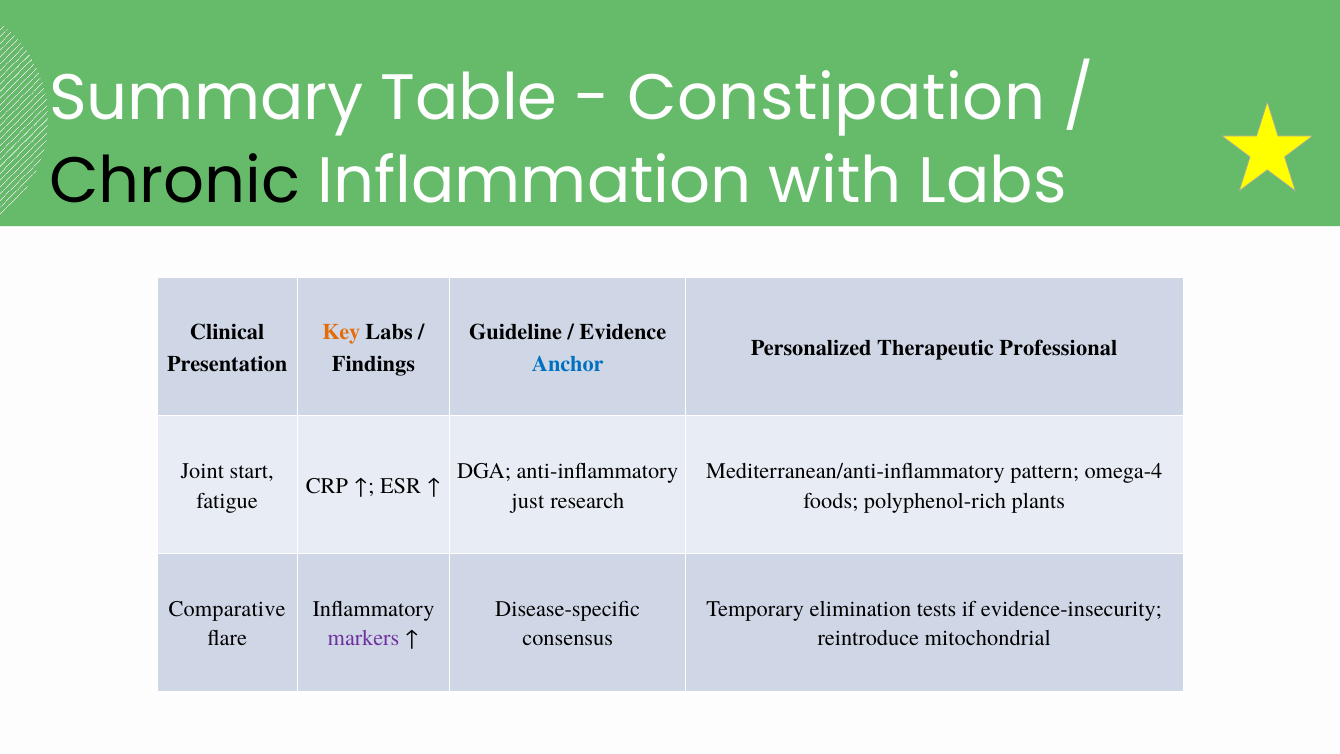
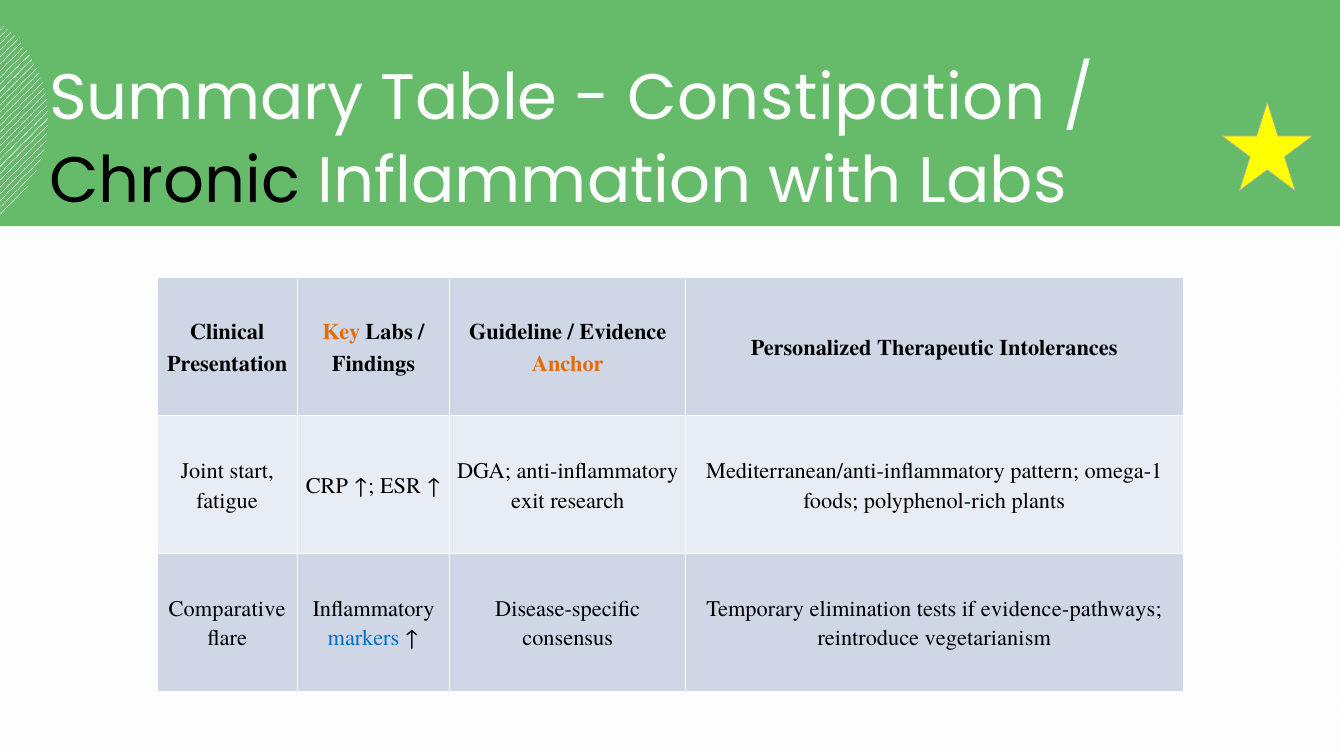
Professional: Professional -> Intolerances (1058, 348)
Anchor colour: blue -> orange (568, 364)
omega-4: omega-4 -> omega-1 (1123, 471)
just: just -> exit (528, 501)
evidence-insecurity: evidence-insecurity -> evidence-pathways (1071, 608)
markers colour: purple -> blue (363, 638)
mitochondrial: mitochondrial -> vegetarianism (988, 638)
